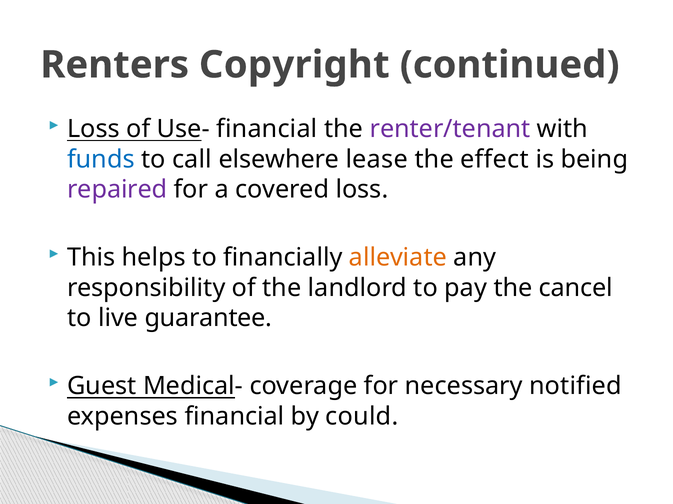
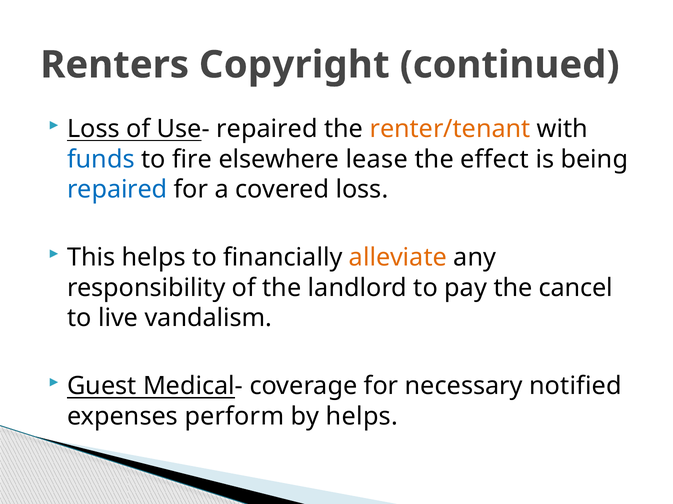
Use- financial: financial -> repaired (267, 129)
renter/tenant colour: purple -> orange (450, 129)
call: call -> fire (192, 160)
repaired colour: purple -> blue (117, 190)
guarantee: guarantee -> vandalism (208, 319)
expenses financial: financial -> perform (234, 417)
by could: could -> helps (362, 417)
